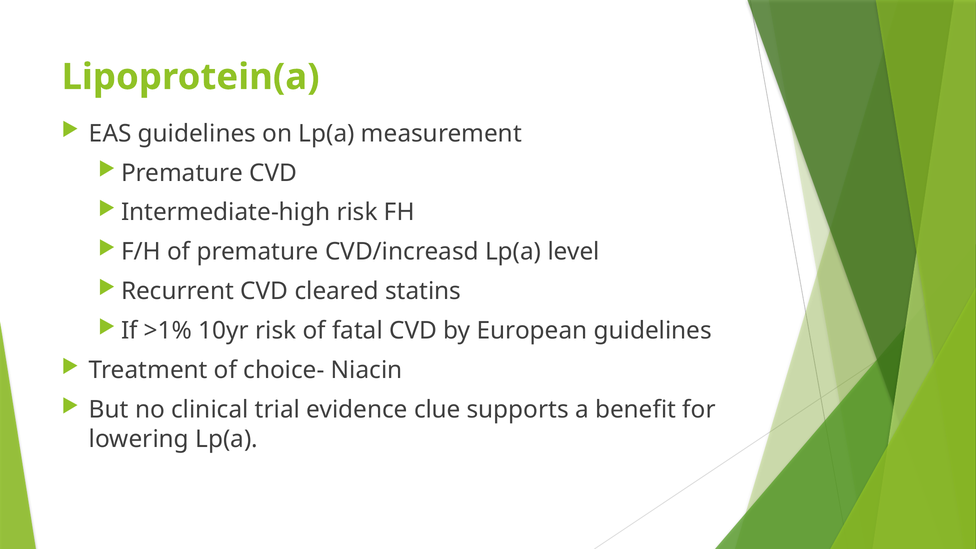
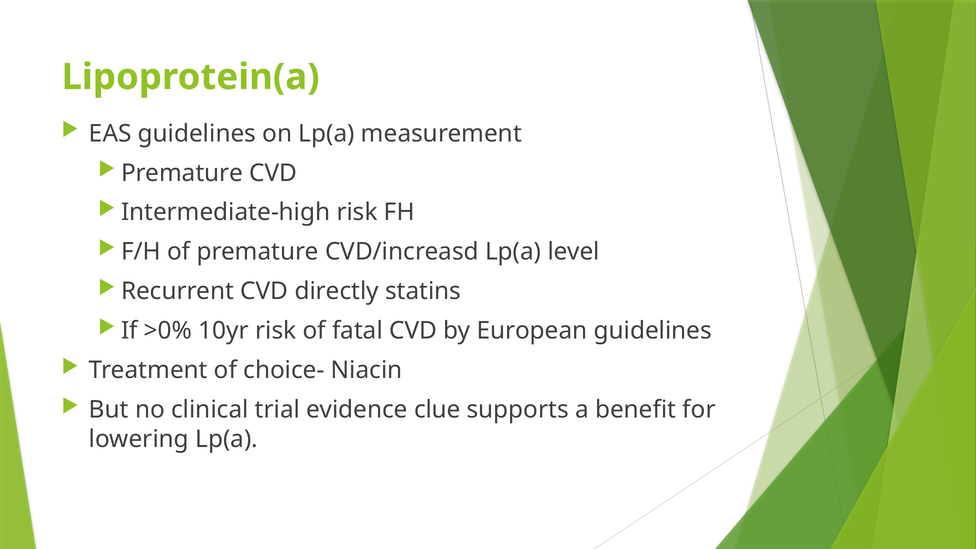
cleared: cleared -> directly (337, 291)
>1%: >1% -> >0% (168, 331)
